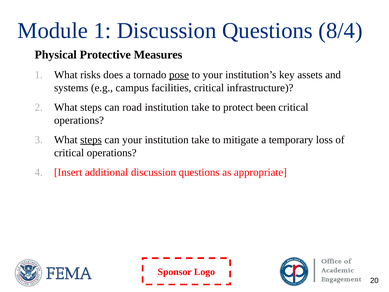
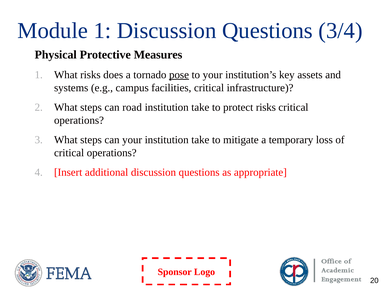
8/4: 8/4 -> 3/4 (341, 31)
protect been: been -> risks (266, 107)
steps underline: present -> none (91, 140)
